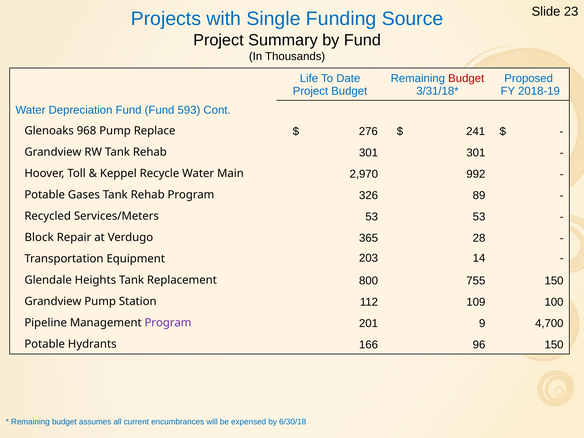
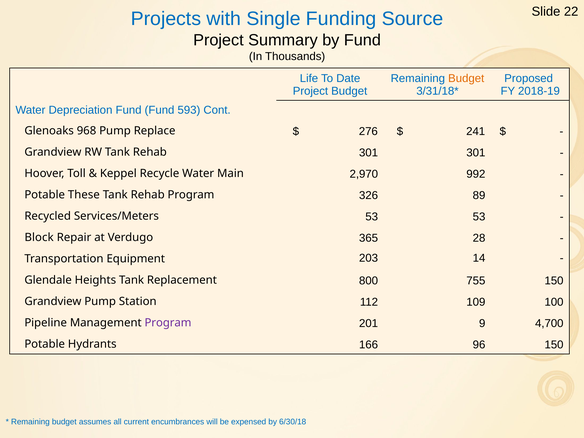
23: 23 -> 22 (571, 12)
Budget colour: red -> orange (466, 78)
Gases: Gases -> These (84, 195)
